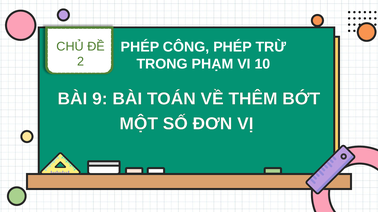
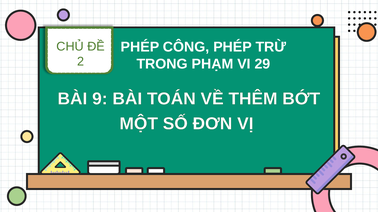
10: 10 -> 29 (262, 64)
